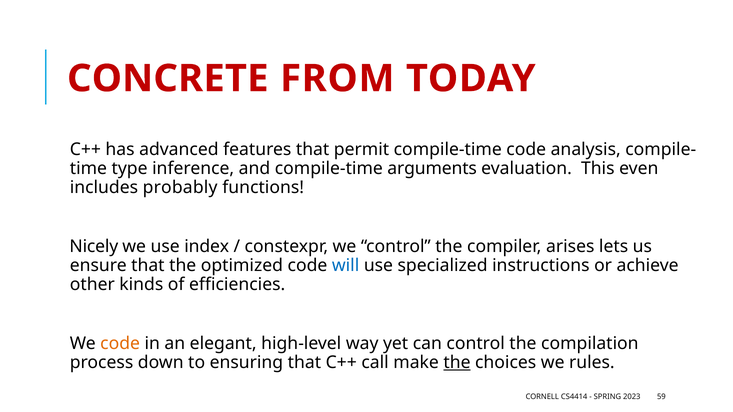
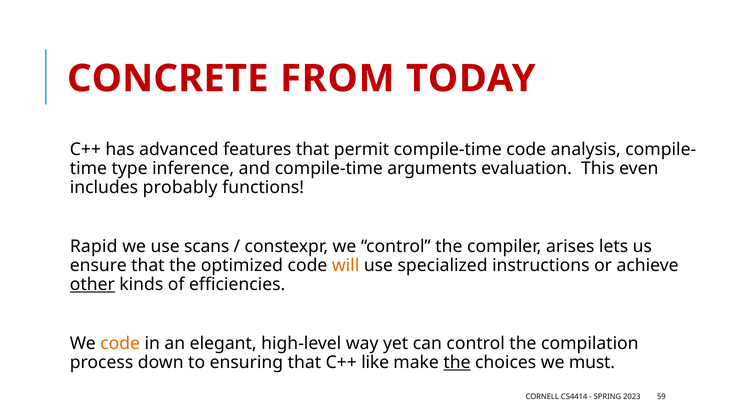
Nicely: Nicely -> Rapid (94, 247)
index: index -> scans (207, 247)
will colour: blue -> orange (346, 266)
other underline: none -> present (92, 285)
call: call -> like (375, 363)
rules: rules -> must (592, 363)
